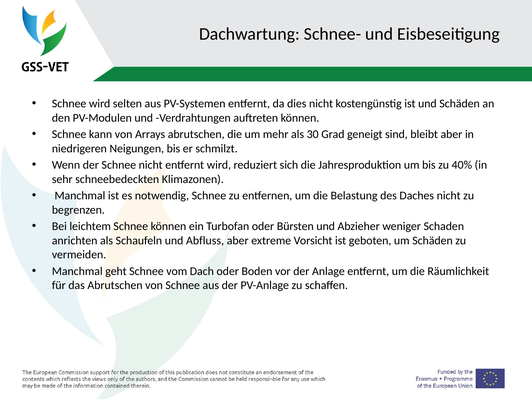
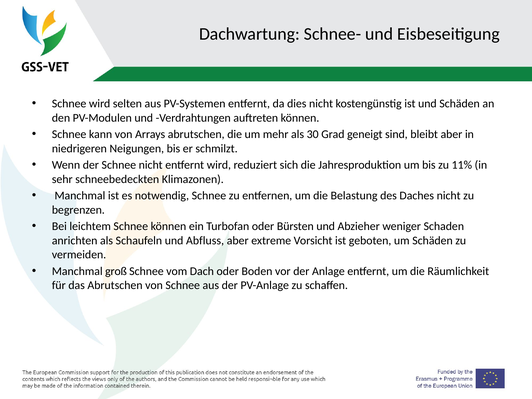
40%: 40% -> 11% (462, 165)
geht: geht -> groß (116, 271)
